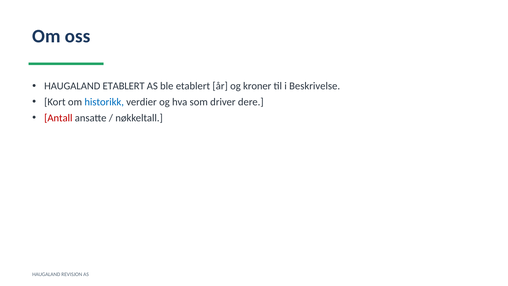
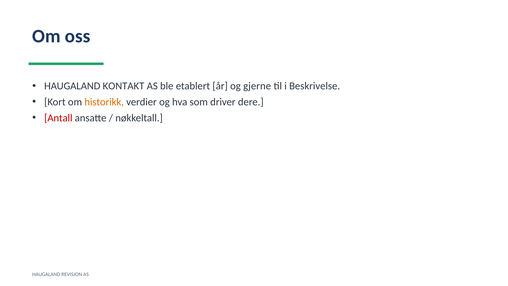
HAUGALAND ETABLERT: ETABLERT -> KONTAKT (124, 86)
kroner: kroner -> gjerne (257, 86)
historikk colour: blue -> orange (104, 102)
